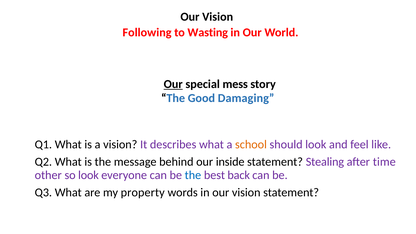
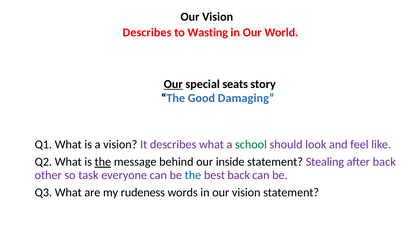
Following: Following -> Describes (147, 32)
mess: mess -> seats (235, 84)
school colour: orange -> green (251, 145)
the underline: none -> present (103, 162)
after time: time -> back (384, 162)
so look: look -> task (88, 175)
property: property -> rudeness (143, 192)
